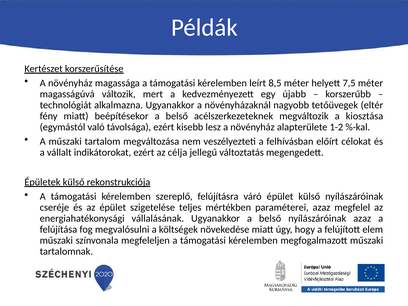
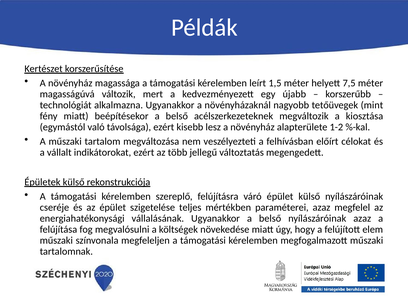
8,5: 8,5 -> 1,5 (275, 83)
eltér: eltér -> mint (372, 105)
célja: célja -> több (178, 152)
